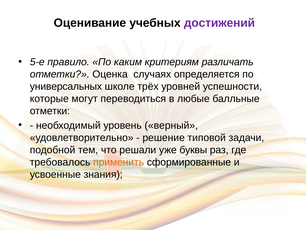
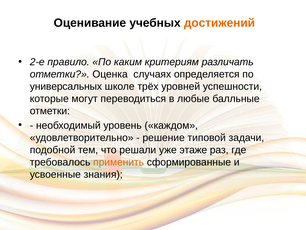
достижений colour: purple -> orange (219, 23)
5-е: 5-е -> 2-е (37, 62)
верный: верный -> каждом (171, 125)
буквы: буквы -> этаже (193, 150)
